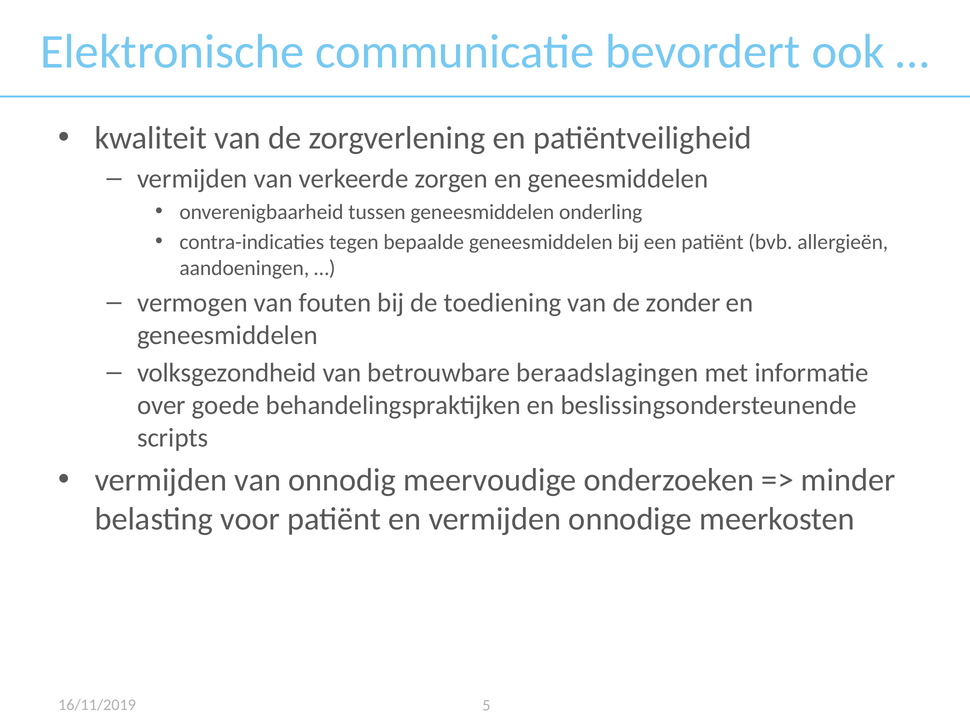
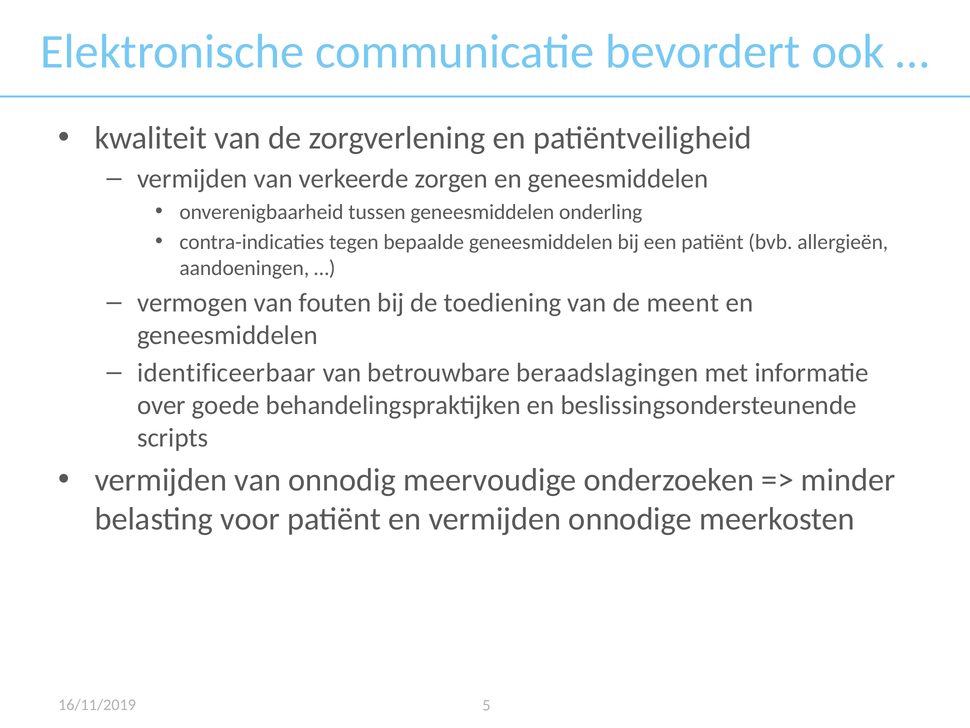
zonder: zonder -> meent (683, 303)
volksgezondheid: volksgezondheid -> identificeerbaar (227, 373)
